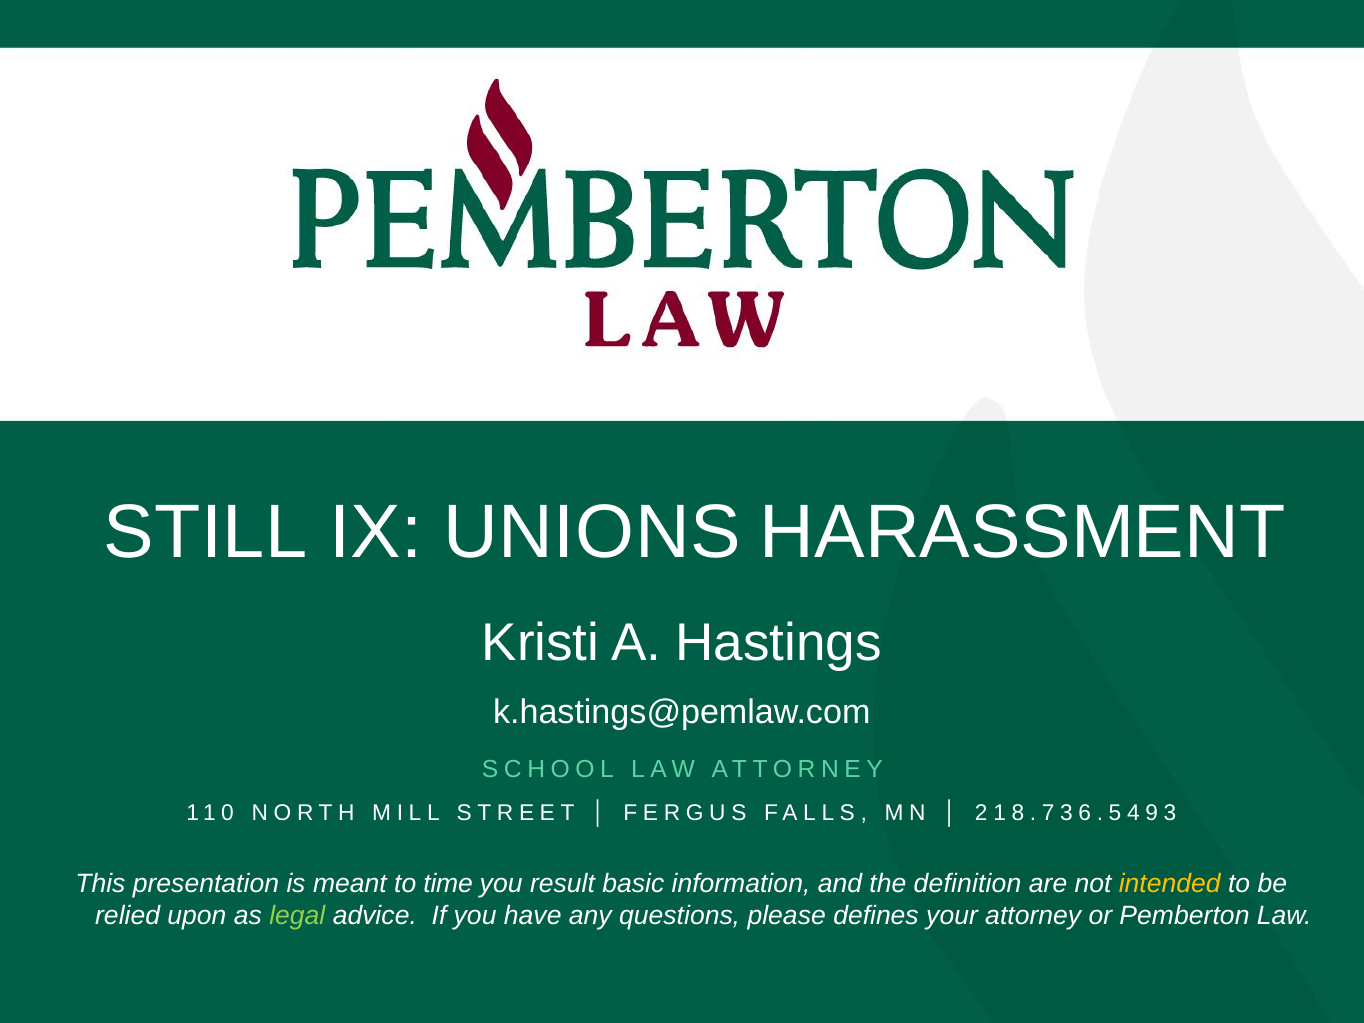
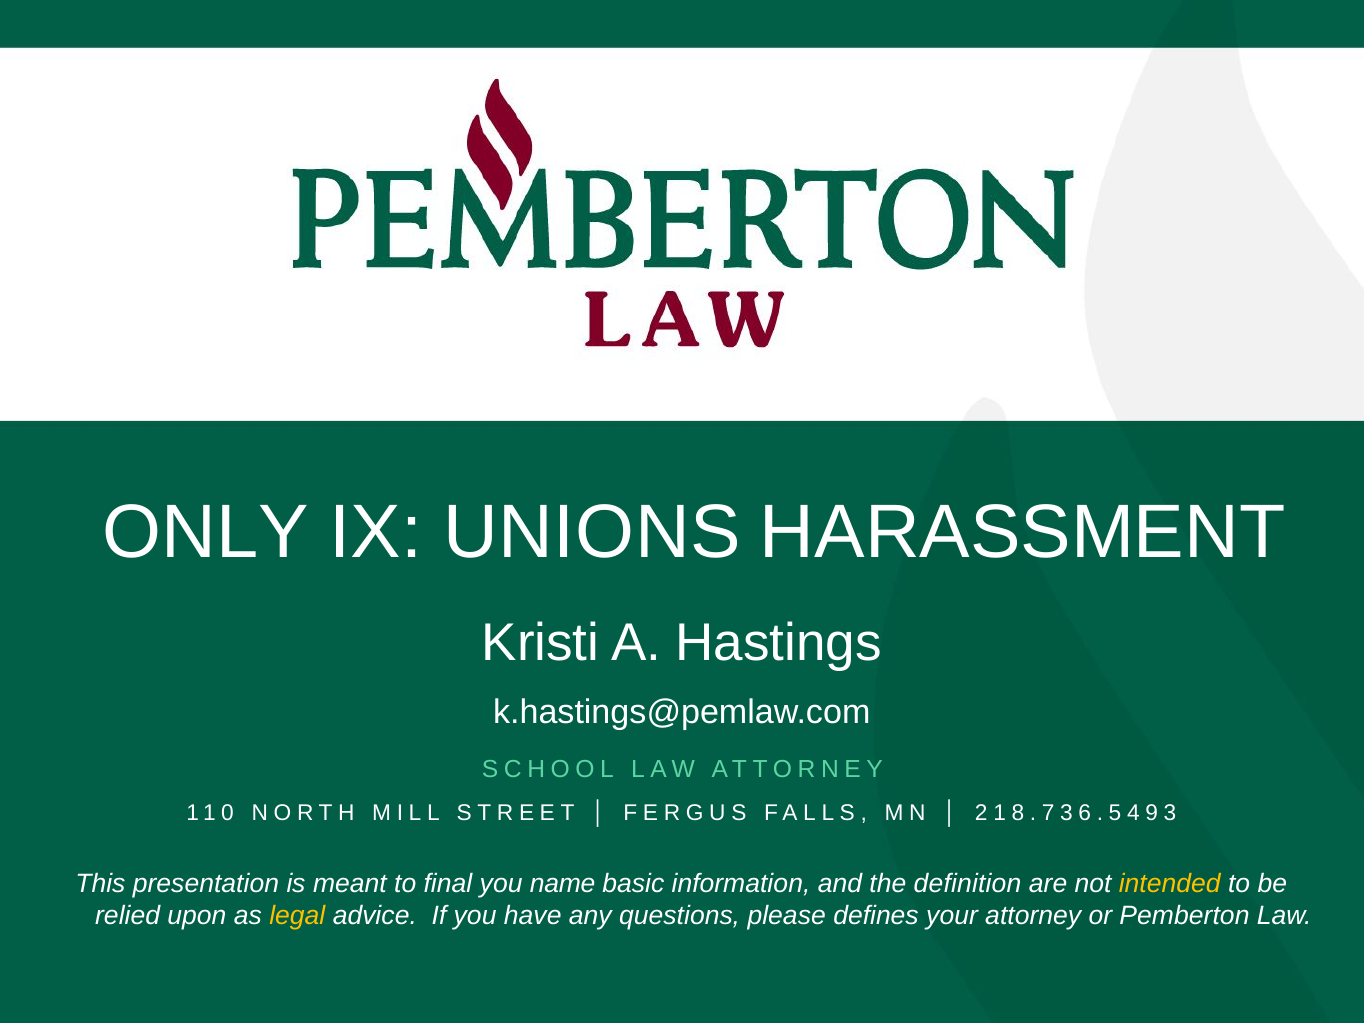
STILL: STILL -> ONLY (206, 533)
time: time -> final (448, 884)
result: result -> name (563, 884)
legal colour: light green -> yellow (297, 916)
